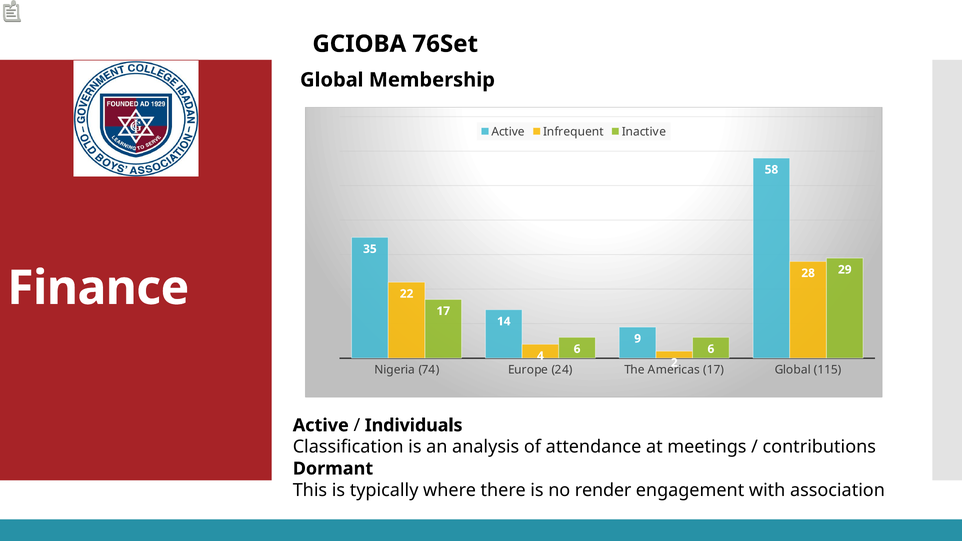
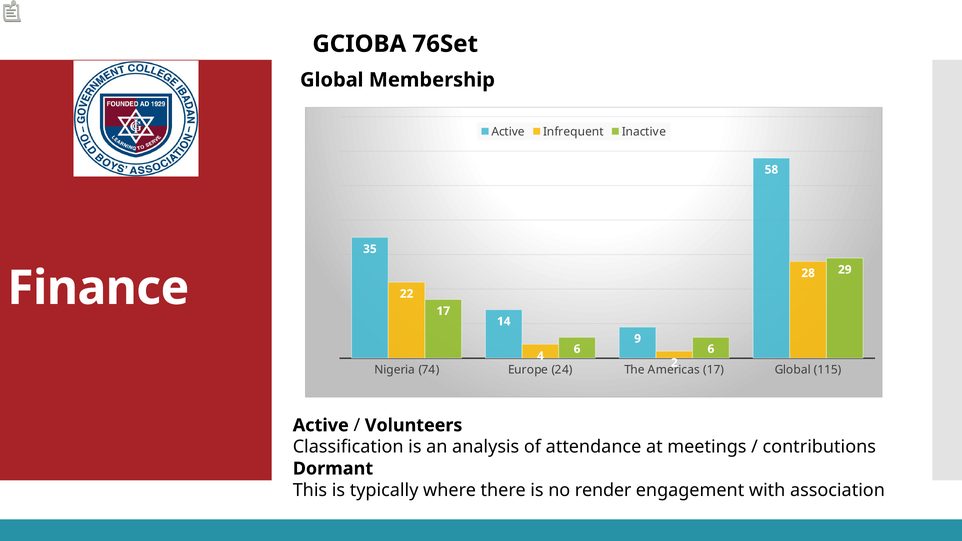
Individuals: Individuals -> Volunteers (414, 425)
